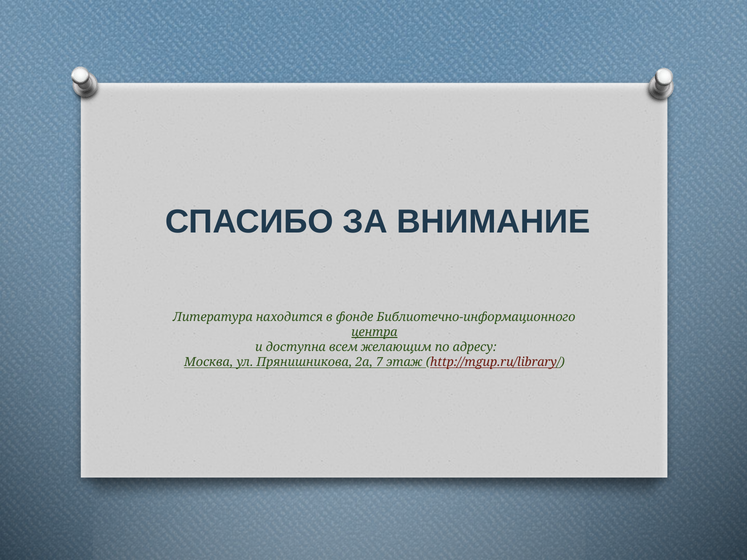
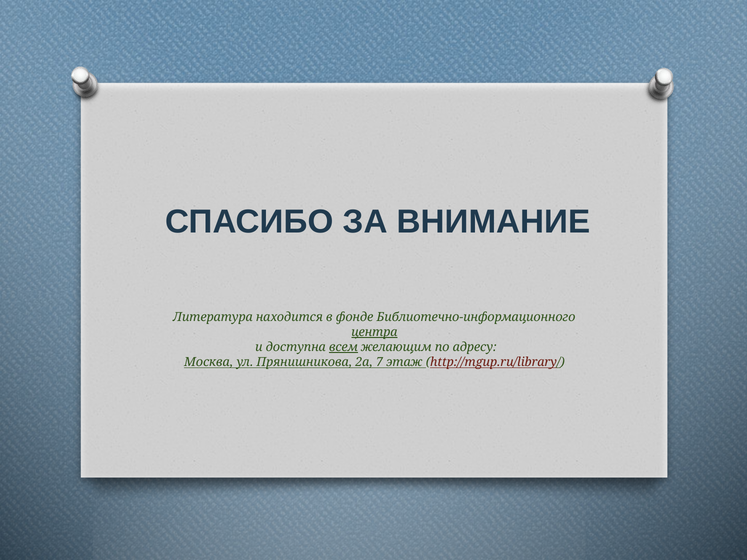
всем underline: none -> present (343, 347)
